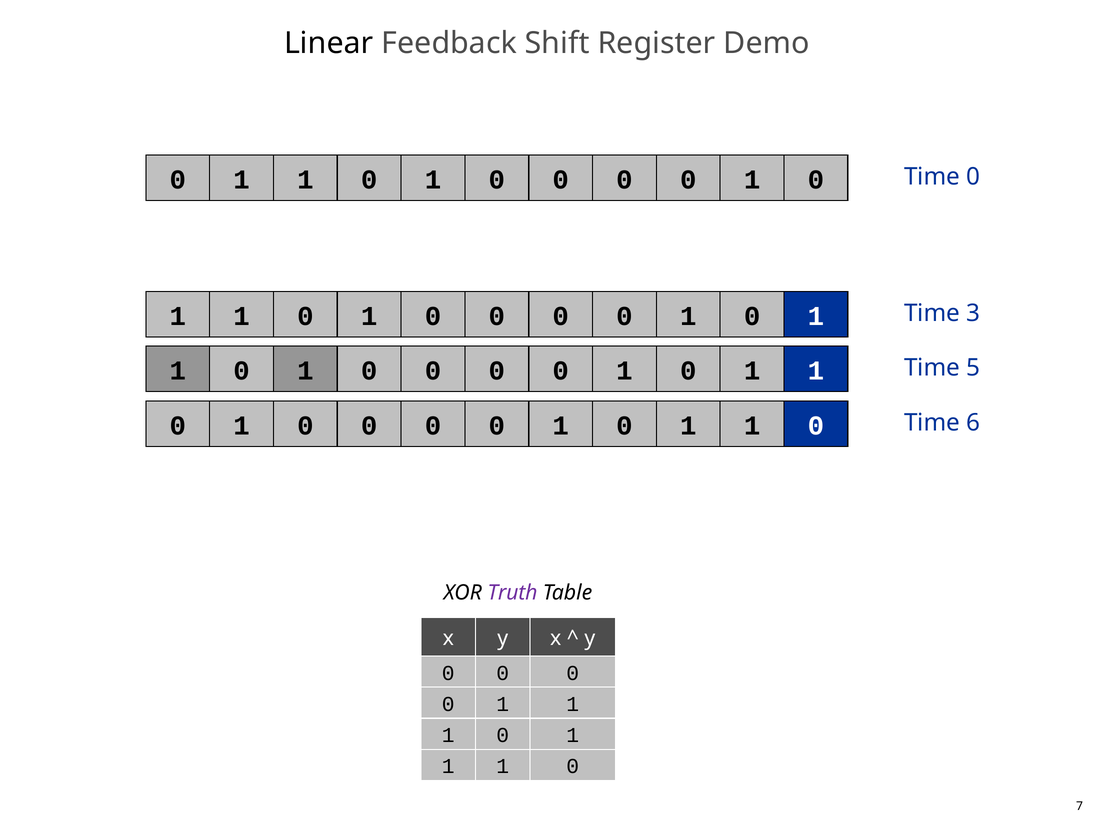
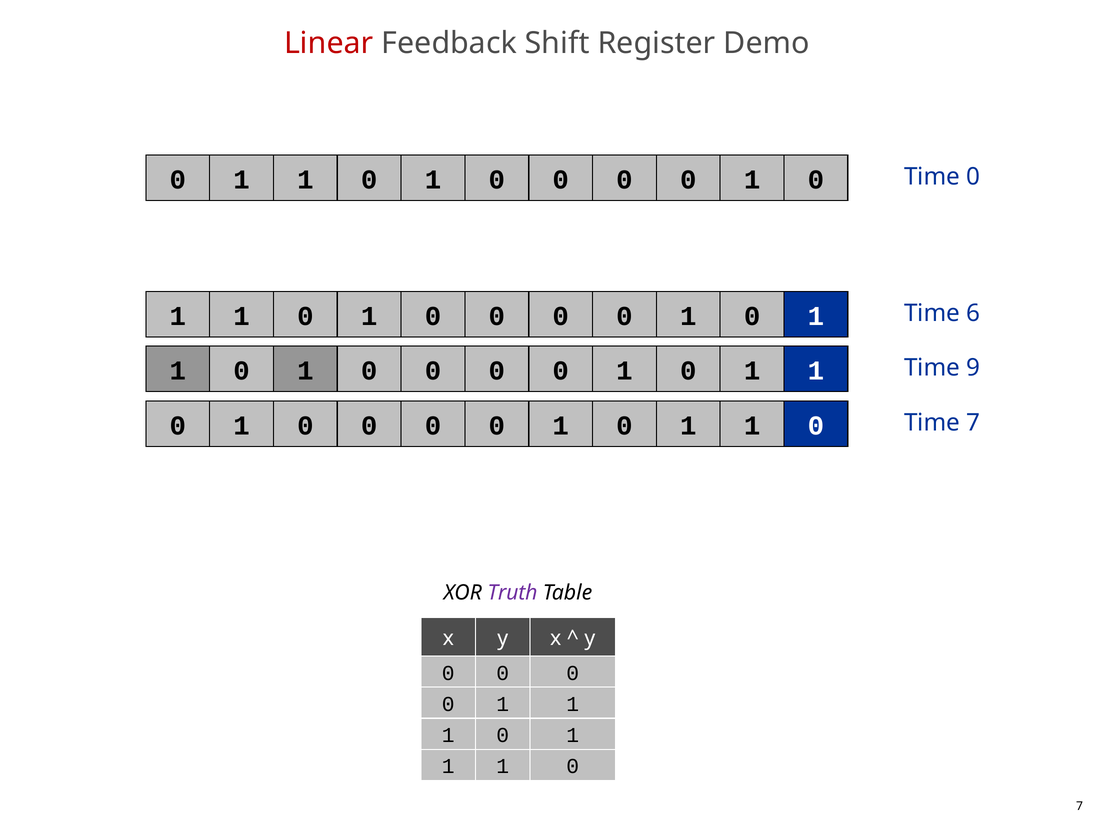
Linear colour: black -> red (329, 43)
3: 3 -> 6 (973, 313)
5: 5 -> 9 (973, 368)
Time 6: 6 -> 7 (973, 423)
